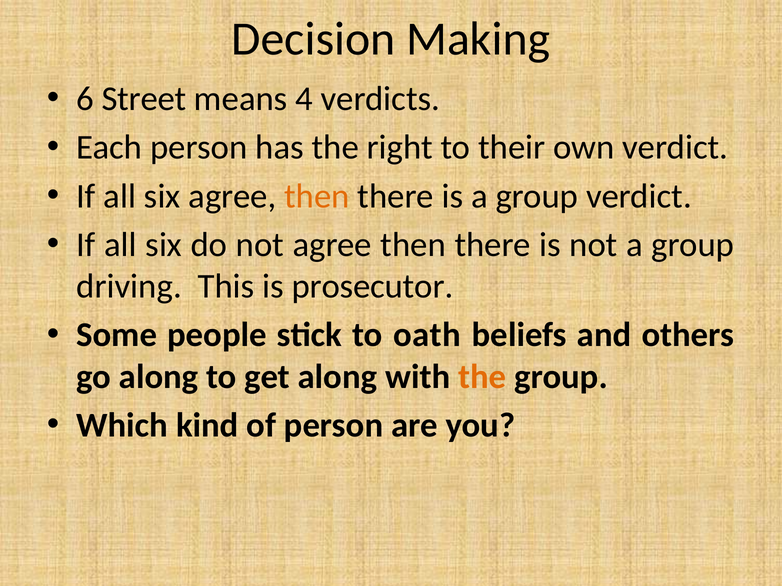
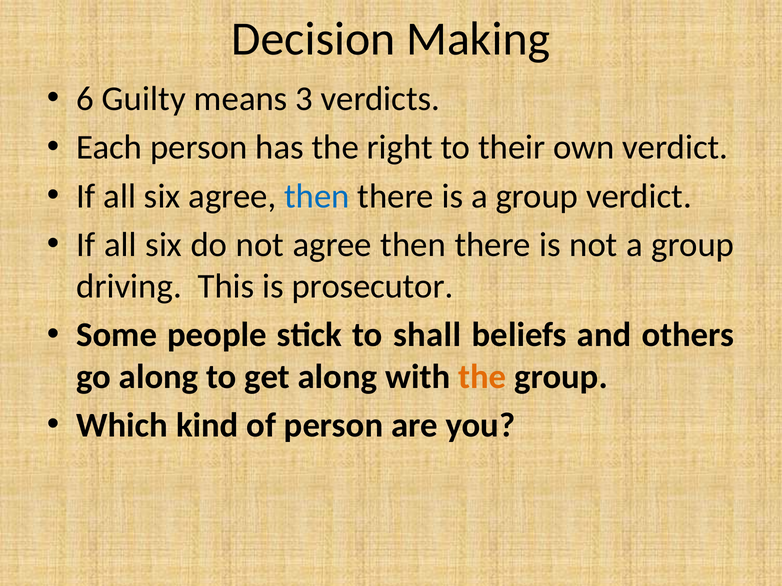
Street: Street -> Guilty (144, 99)
4: 4 -> 3 (304, 99)
then colour: orange -> blue (317, 196)
oath: oath -> shall (427, 335)
